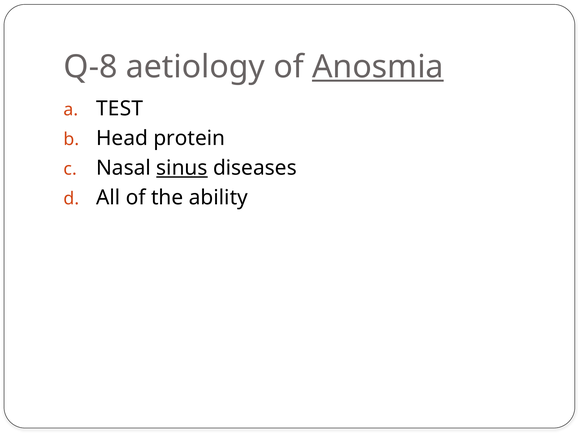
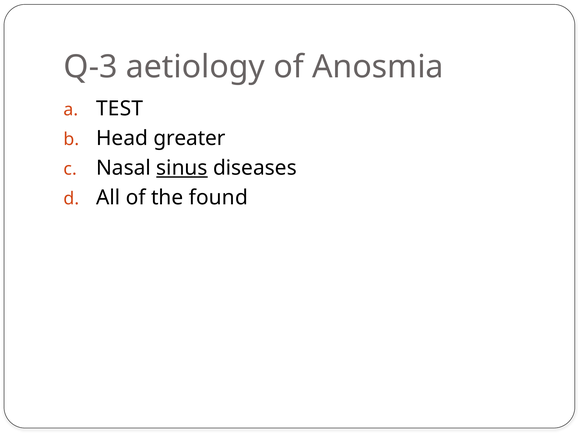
Q-8: Q-8 -> Q-3 (91, 67)
Anosmia underline: present -> none (378, 67)
protein: protein -> greater (189, 138)
ability: ability -> found (218, 198)
